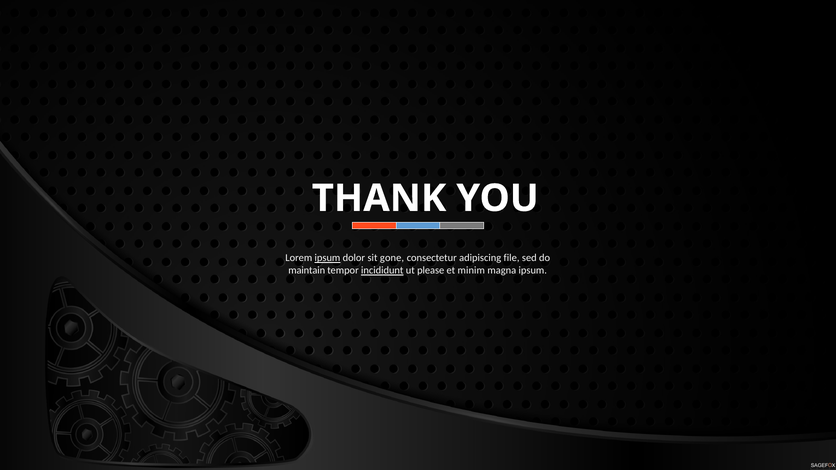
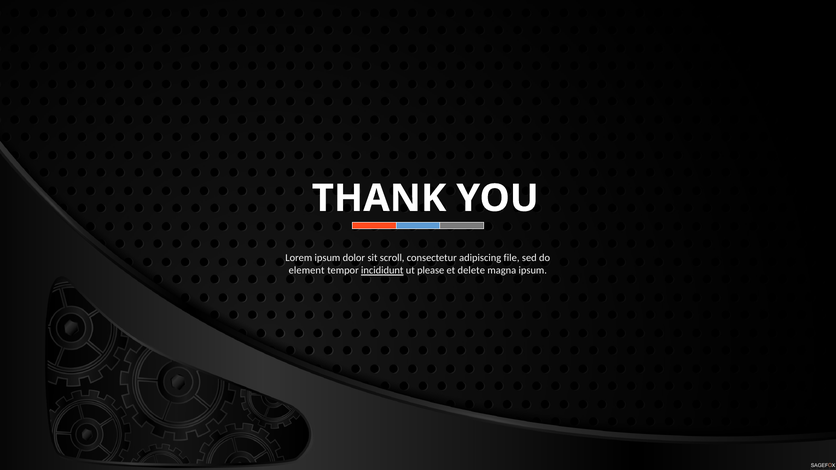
ipsum underline: present -> none (327, 258)
gone: gone -> scroll (392, 258)
maintain: maintain -> element (307, 271)
minim: minim -> delete (471, 271)
